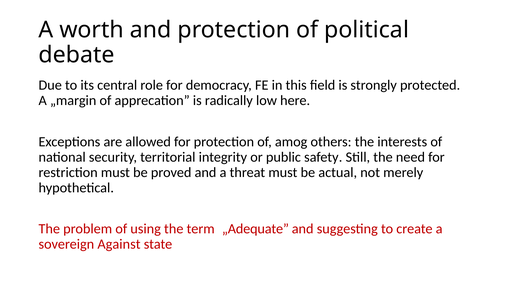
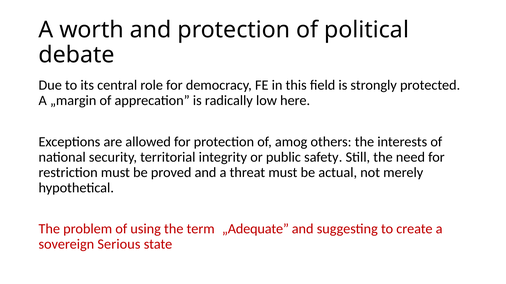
Against: Against -> Serious (119, 245)
